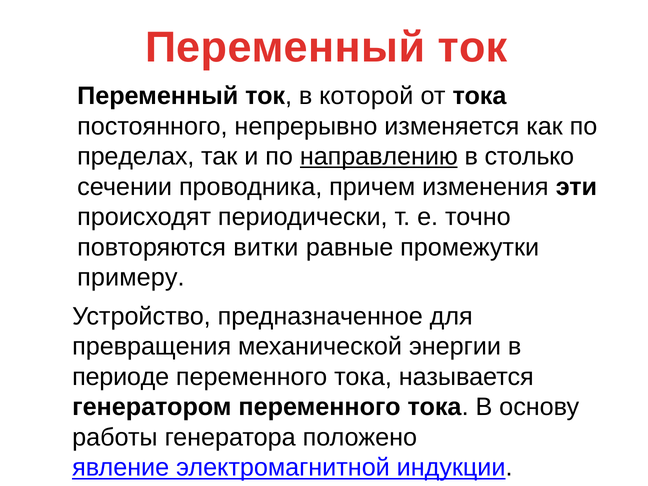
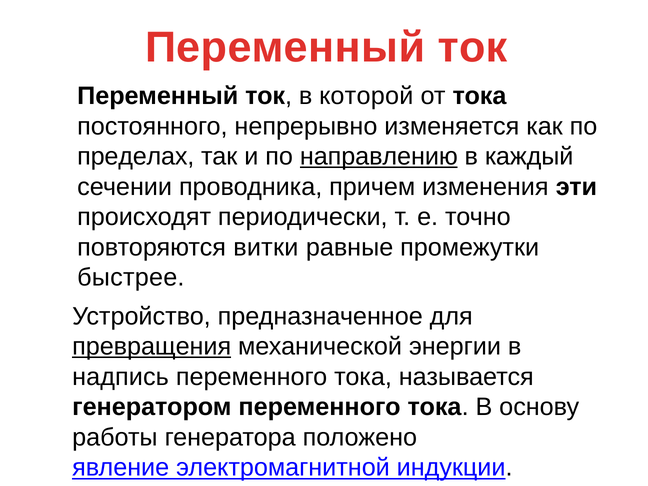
столько: столько -> каждый (529, 157)
примеру: примеру -> быстрее (131, 278)
превращения underline: none -> present (152, 347)
периоде: периоде -> надпись (121, 377)
